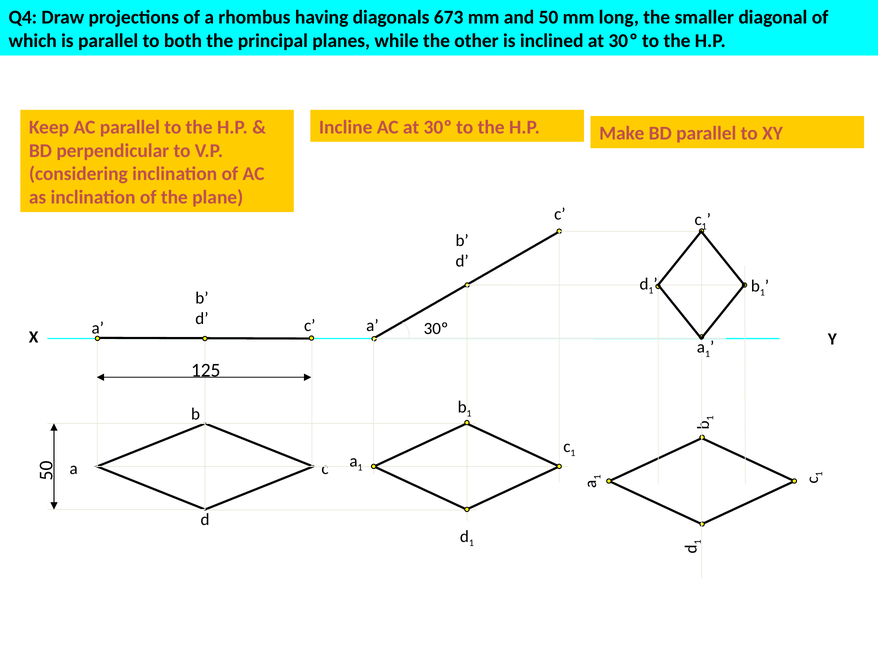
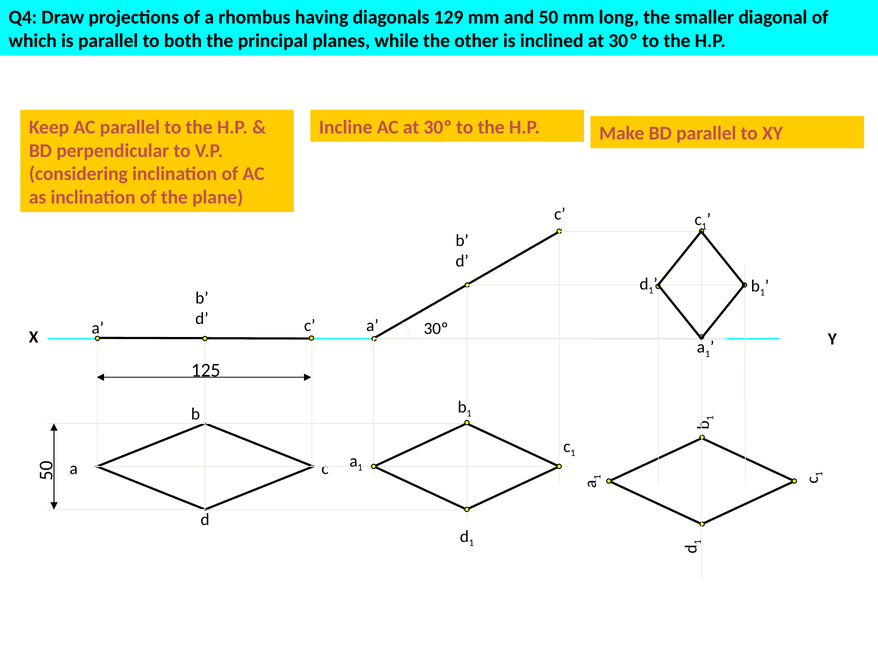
673: 673 -> 129 (449, 17)
